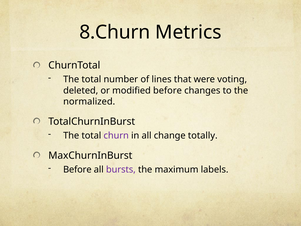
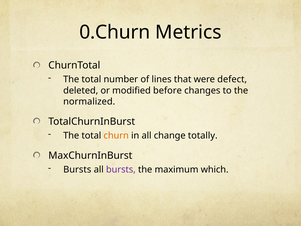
8.Churn: 8.Churn -> 0.Churn (115, 32)
voting: voting -> defect (232, 79)
churn colour: purple -> orange (116, 135)
Before: Before -> Bursts (77, 169)
labels: labels -> which (215, 169)
